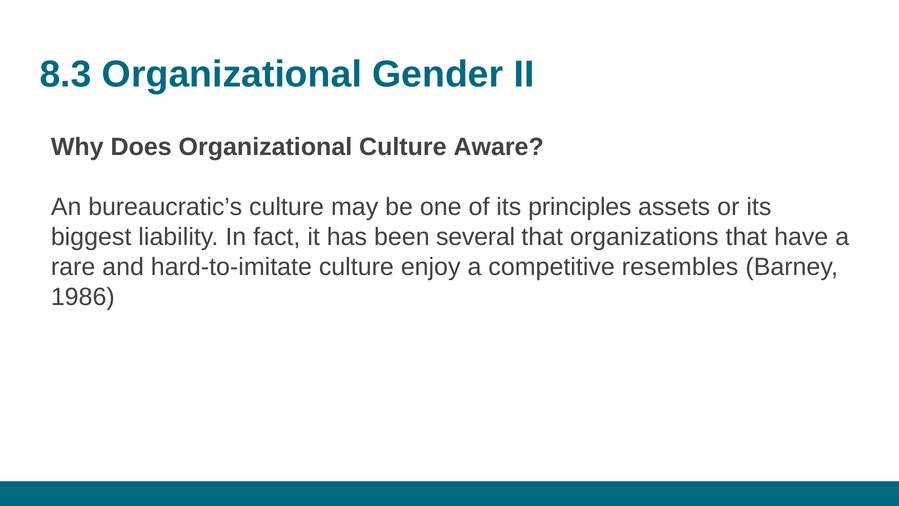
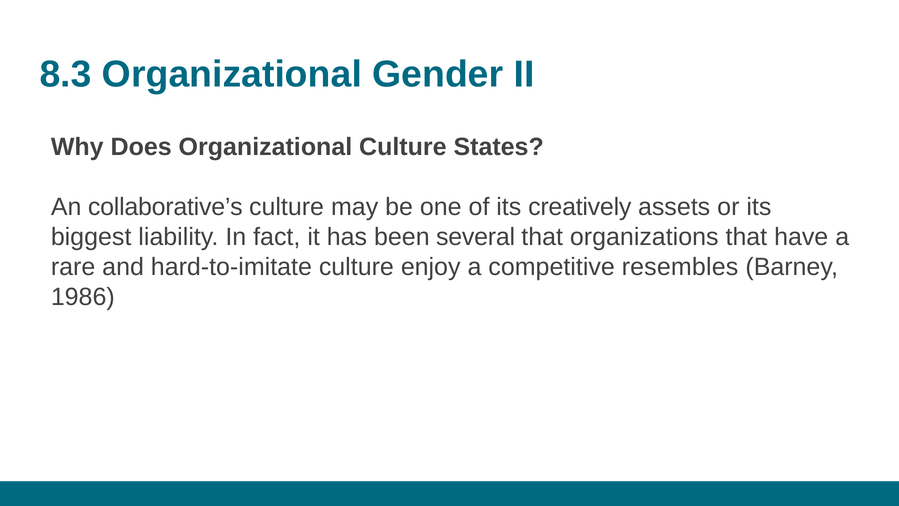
Aware: Aware -> States (499, 147)
bureaucratic’s: bureaucratic’s -> collaborative’s (165, 207)
principles: principles -> creatively (580, 207)
